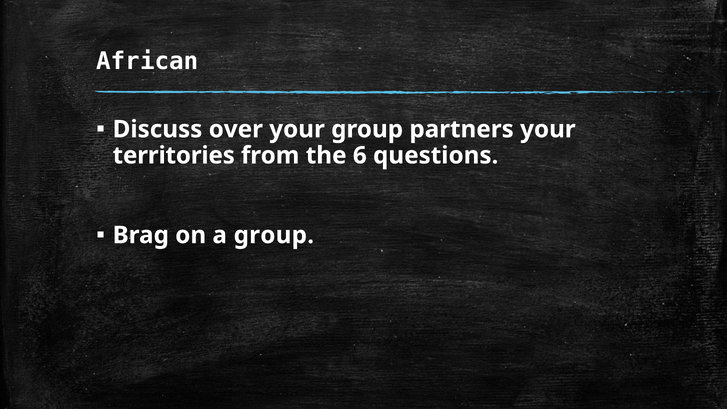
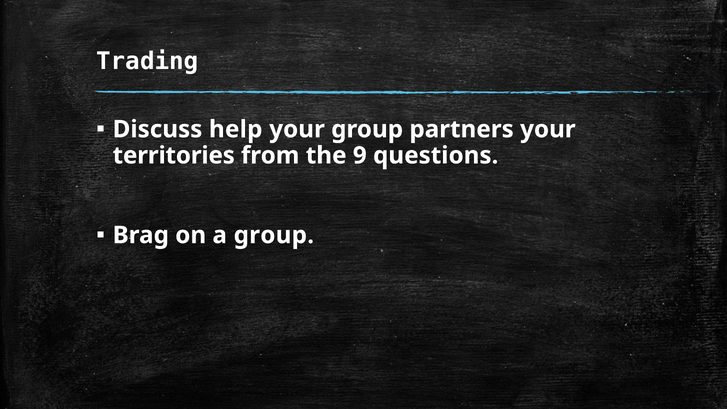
African: African -> Trading (147, 61)
over: over -> help (236, 129)
6: 6 -> 9 (360, 156)
